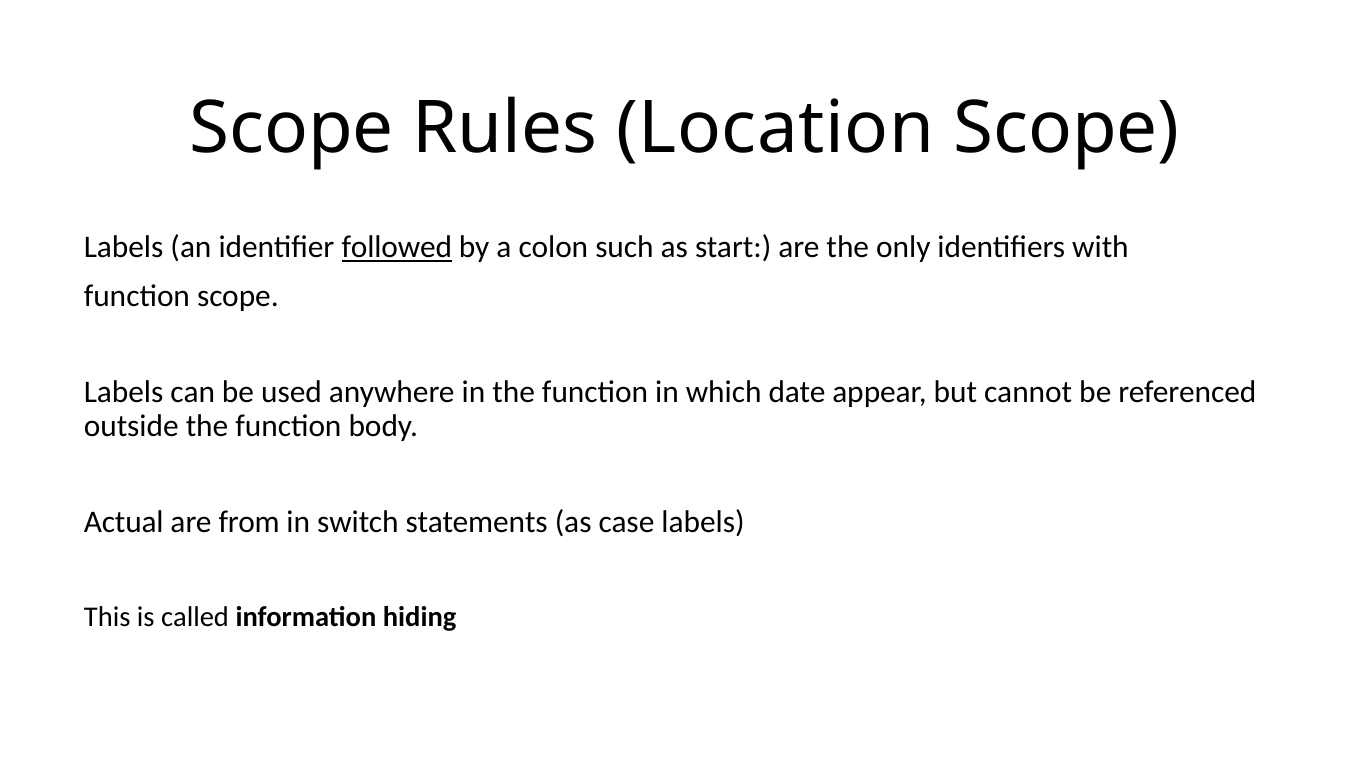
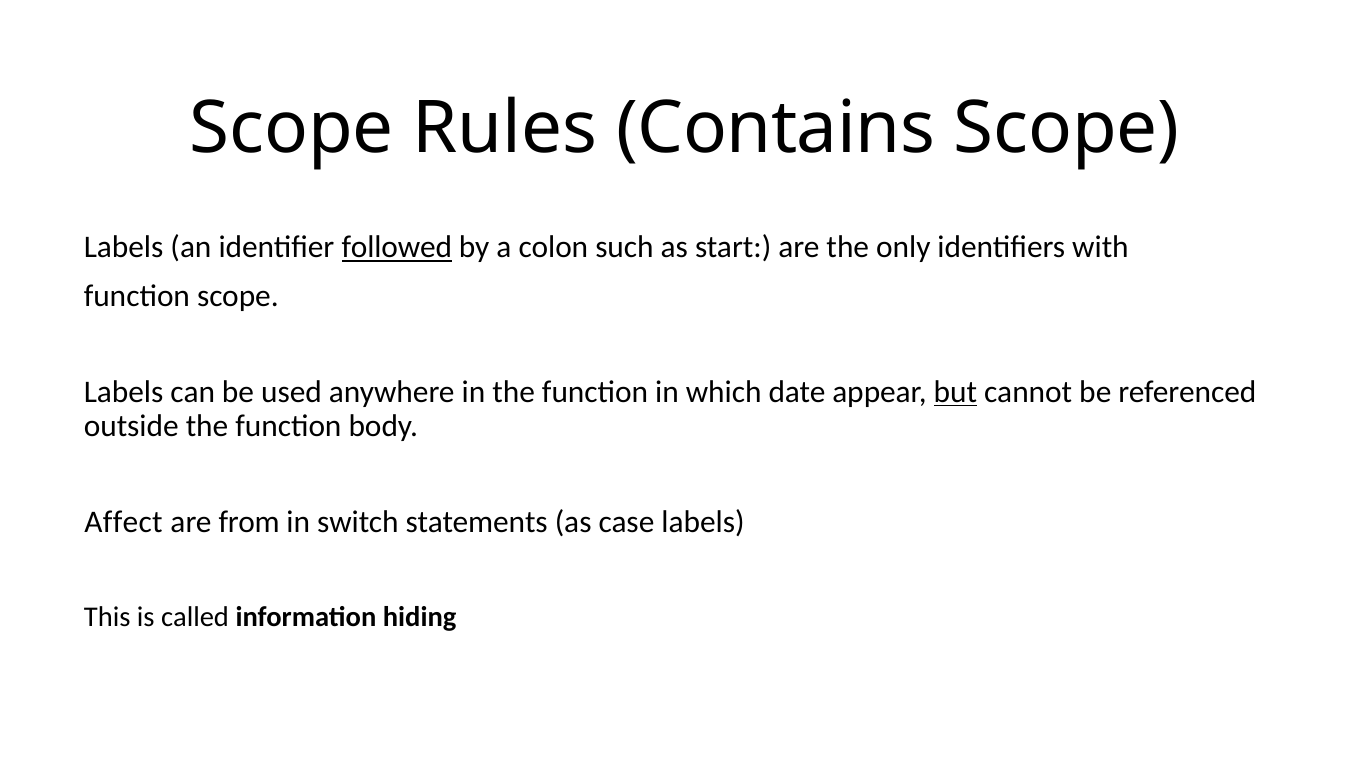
Location: Location -> Contains (776, 128)
but underline: none -> present (955, 392)
Actual: Actual -> Affect (124, 522)
